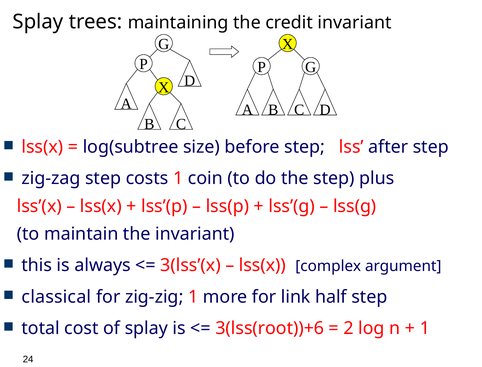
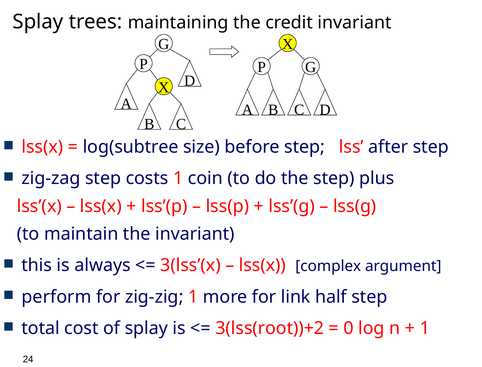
classical: classical -> perform (56, 297)
3(lss(root))+6: 3(lss(root))+6 -> 3(lss(root))+2 (270, 328)
2: 2 -> 0 (349, 328)
